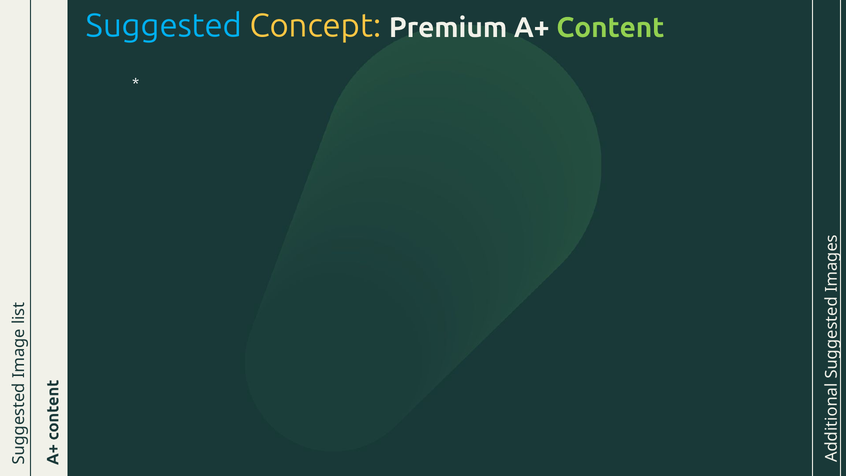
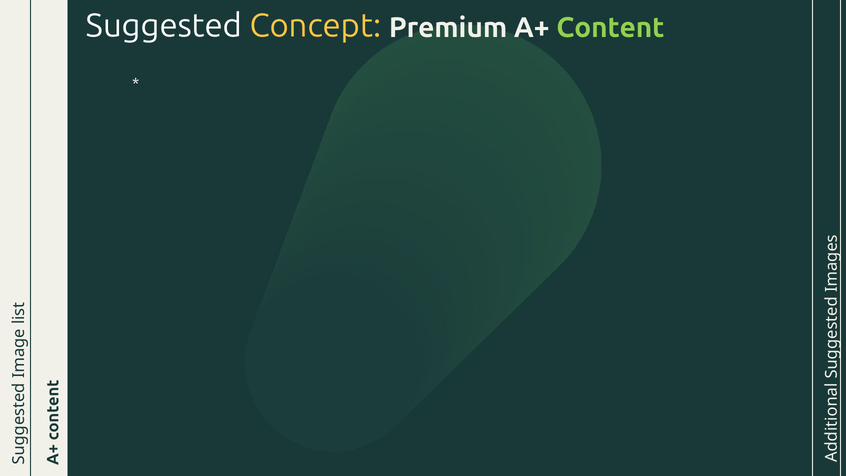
Suggested colour: light blue -> white (164, 26)
